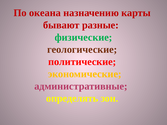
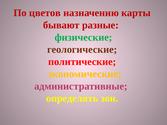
океана: океана -> цветов (45, 13)
